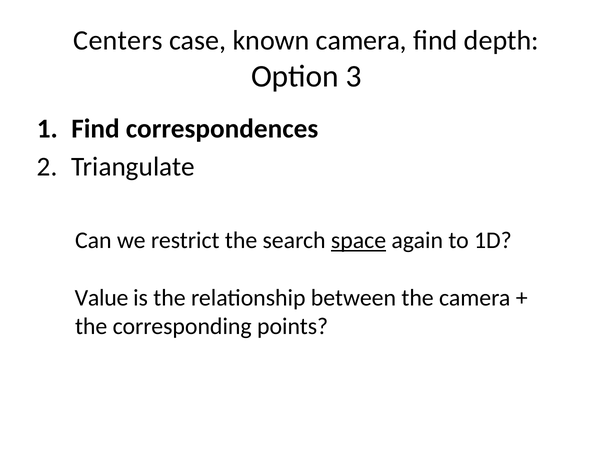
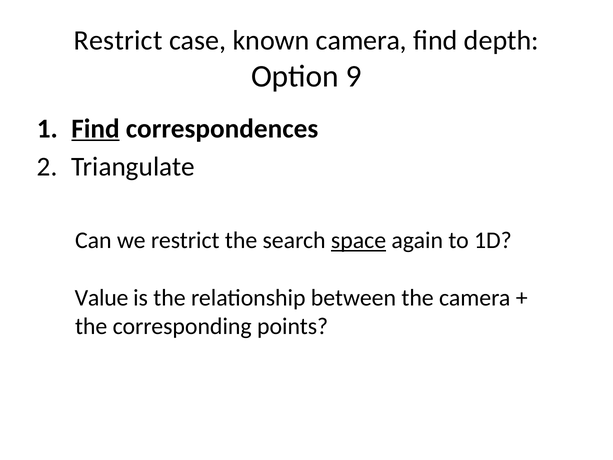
Centers: Centers -> Restrict (118, 40)
3: 3 -> 9 (354, 76)
Find underline: none -> present (95, 129)
